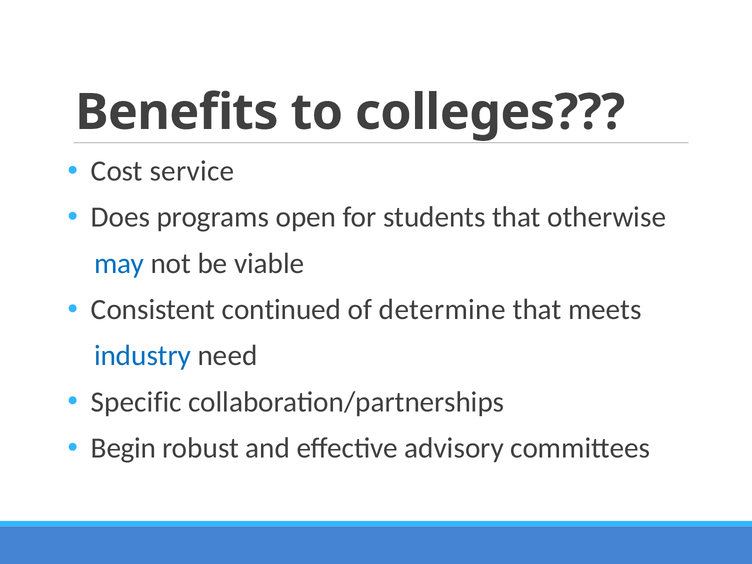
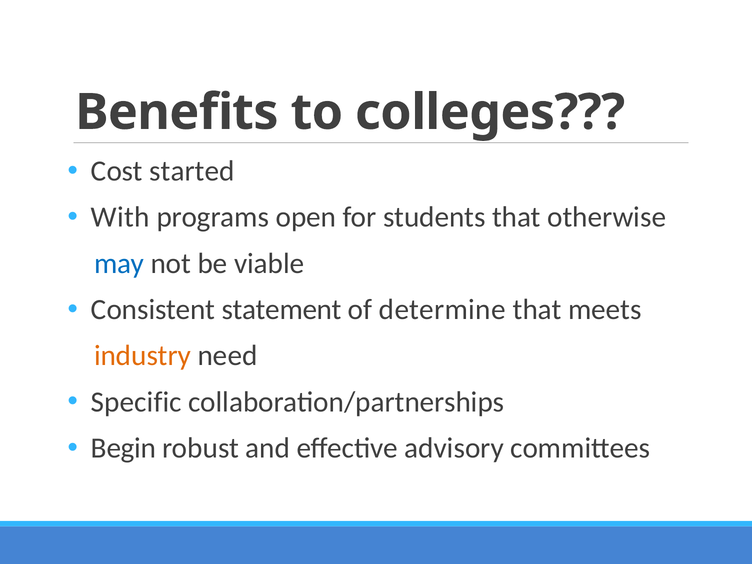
service: service -> started (192, 171)
Does: Does -> With (120, 217)
continued: continued -> statement (282, 310)
industry colour: blue -> orange (143, 356)
